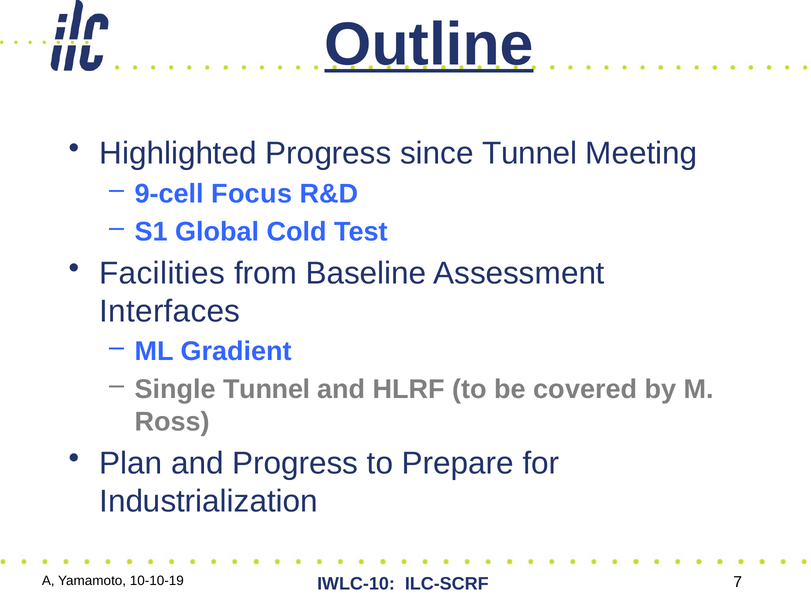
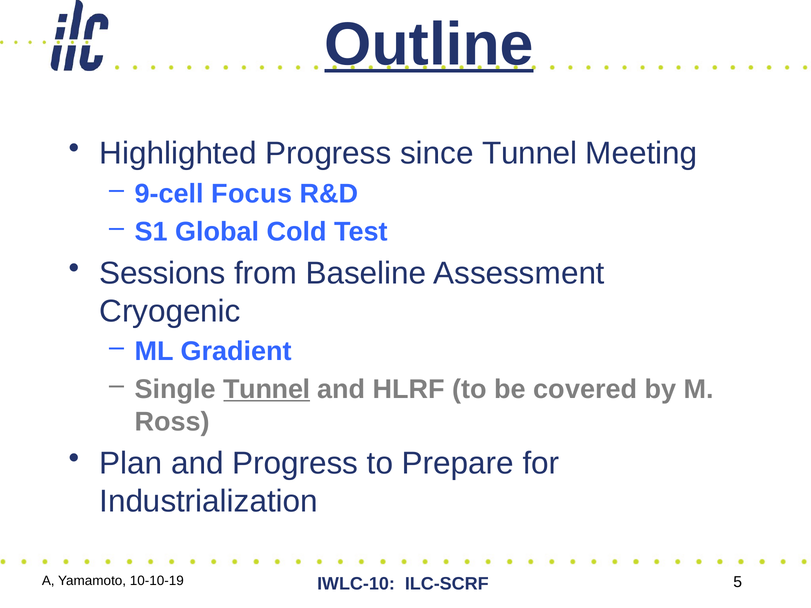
Facilities: Facilities -> Sessions (162, 273)
Interfaces: Interfaces -> Cryogenic (170, 311)
Tunnel underline: none -> present (267, 389)
7: 7 -> 5 (738, 582)
